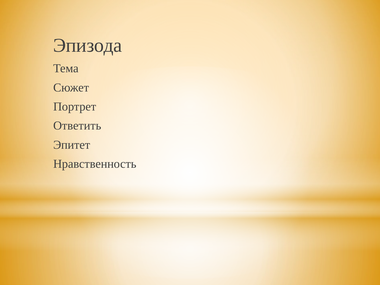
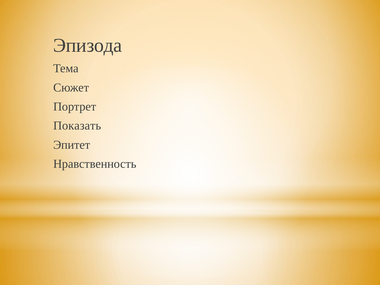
Ответить: Ответить -> Показать (77, 126)
